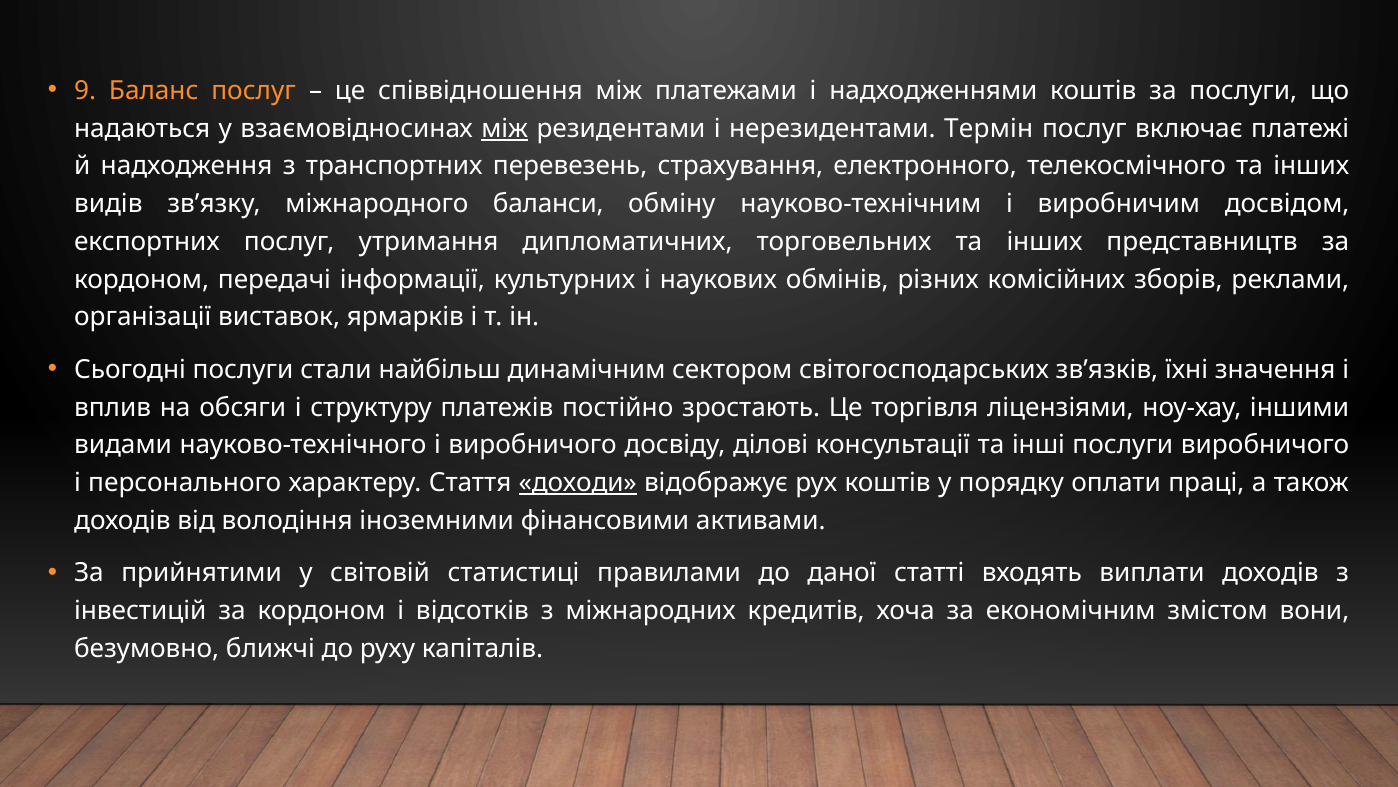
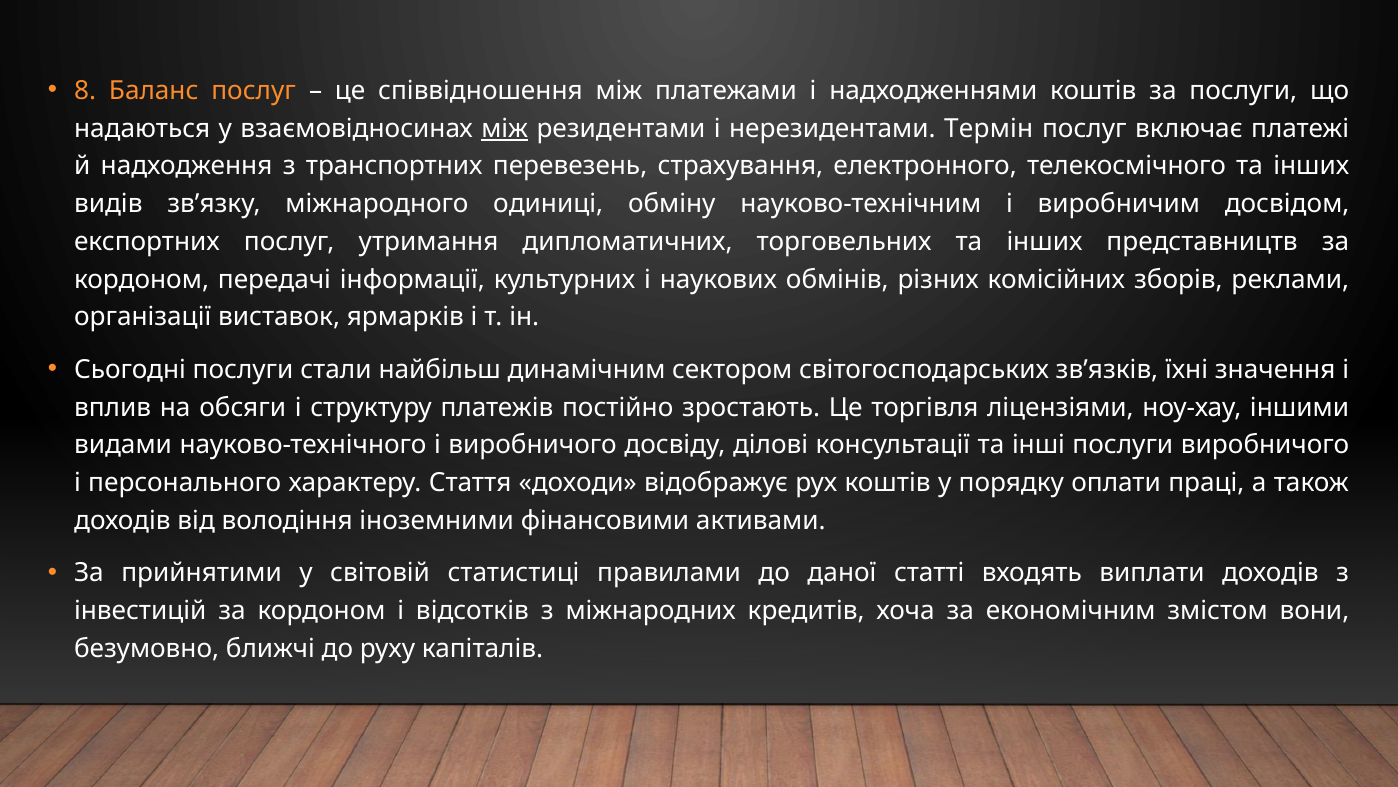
9: 9 -> 8 (85, 91)
баланси: баланси -> одиниці (548, 204)
доходи underline: present -> none (578, 483)
